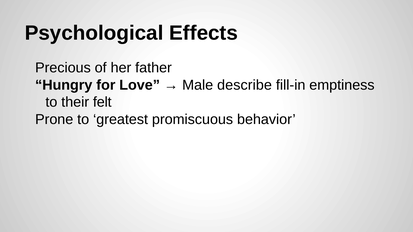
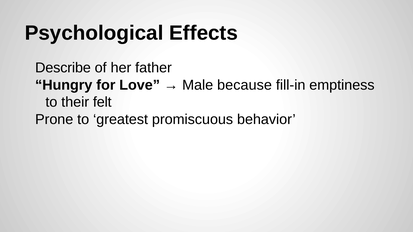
Precious: Precious -> Describe (63, 68)
describe: describe -> because (245, 85)
